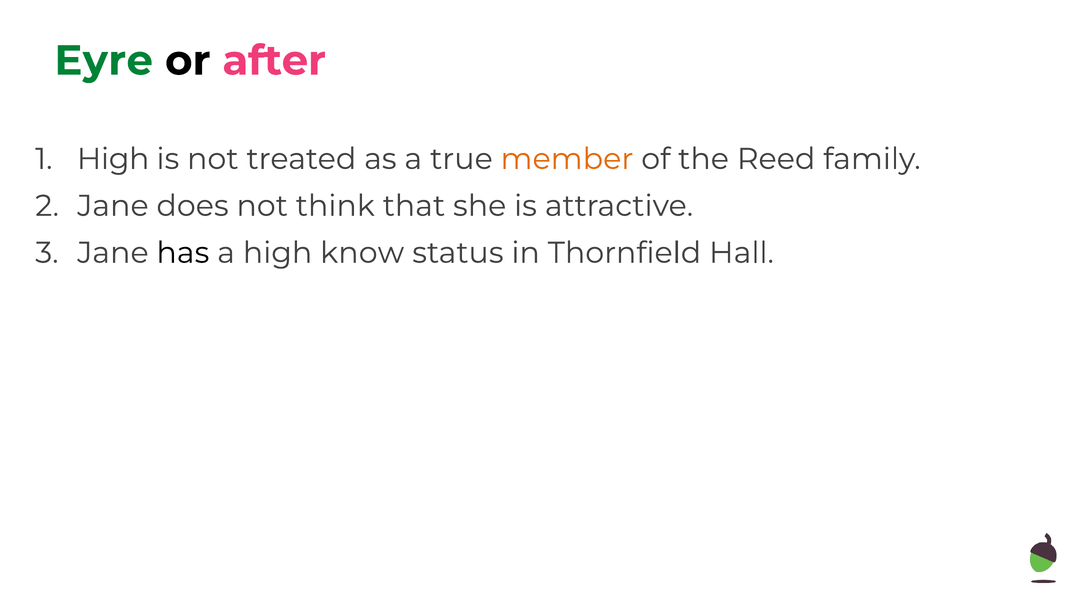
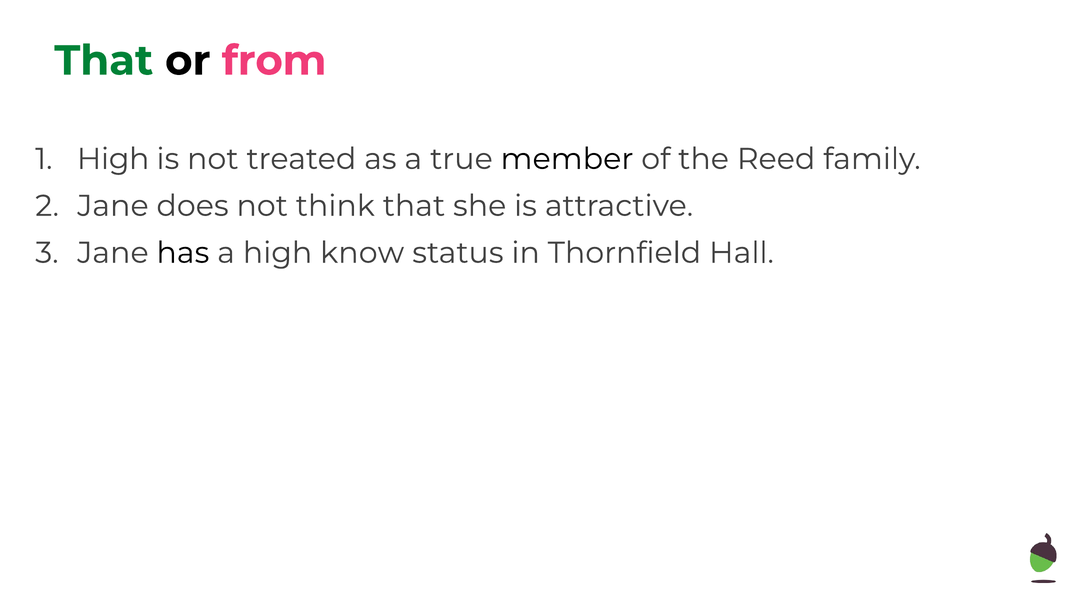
Eyre: Eyre -> That (104, 61)
after: after -> from (274, 61)
member colour: orange -> black (567, 159)
